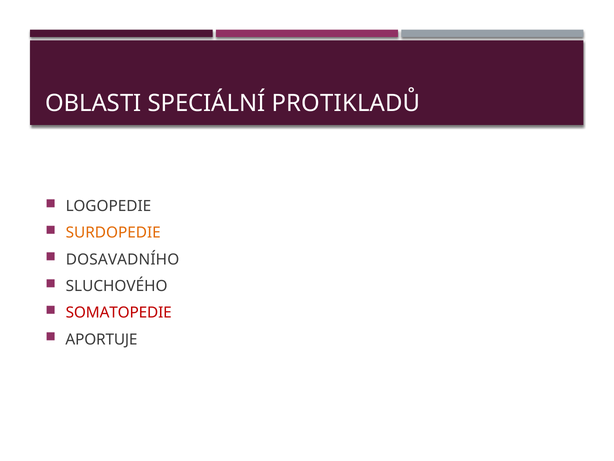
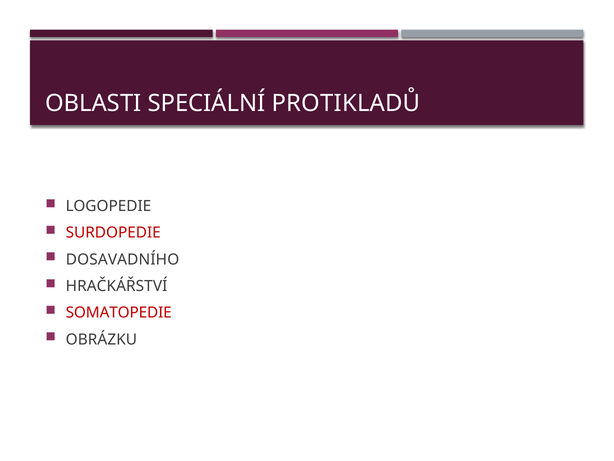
SURDOPEDIE colour: orange -> red (113, 233)
SLUCHOVÉHO: SLUCHOVÉHO -> HRAČKÁŘSTVÍ (117, 286)
APORTUJE: APORTUJE -> OBRÁZKU (101, 339)
